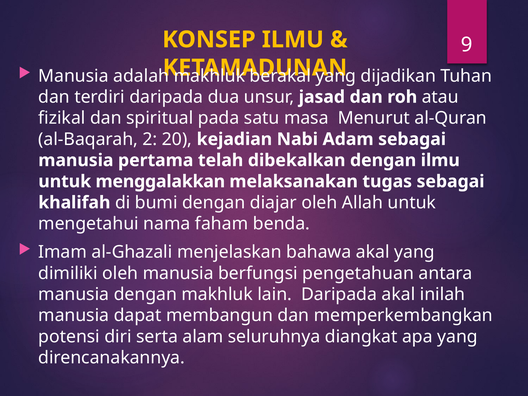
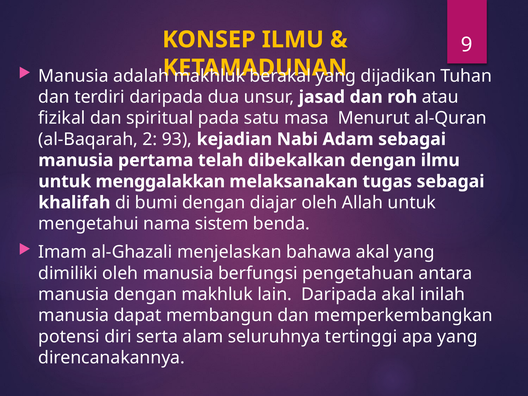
20: 20 -> 93 (177, 139)
faham: faham -> sistem (222, 224)
diangkat: diangkat -> tertinggi (361, 337)
